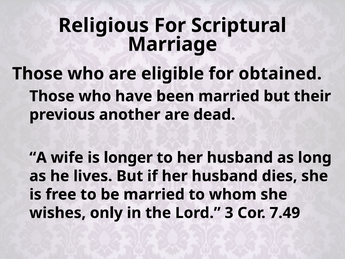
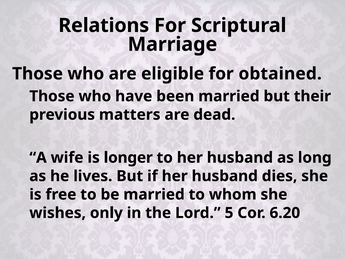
Religious: Religious -> Relations (104, 25)
another: another -> matters (130, 115)
3: 3 -> 5 (229, 213)
7.49: 7.49 -> 6.20 (285, 213)
